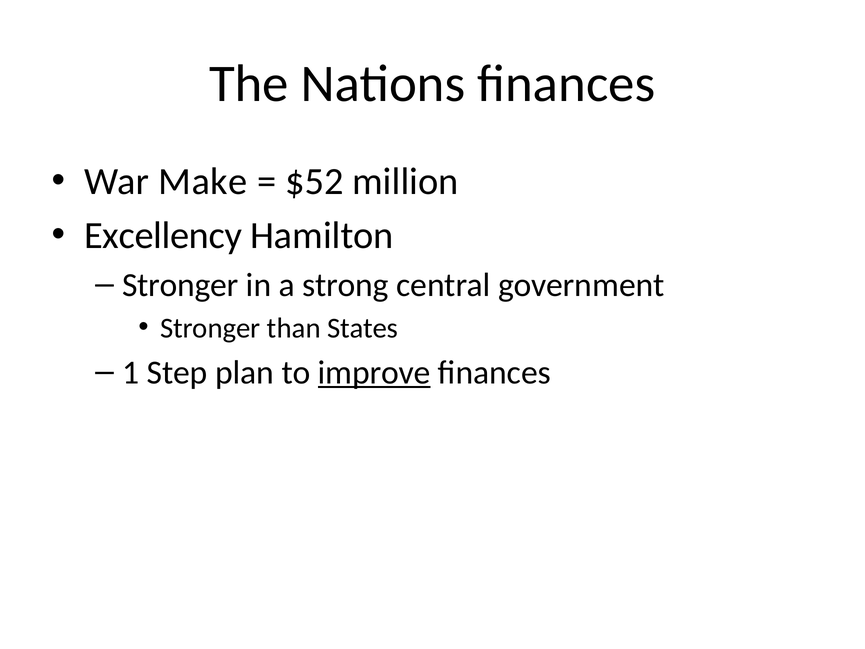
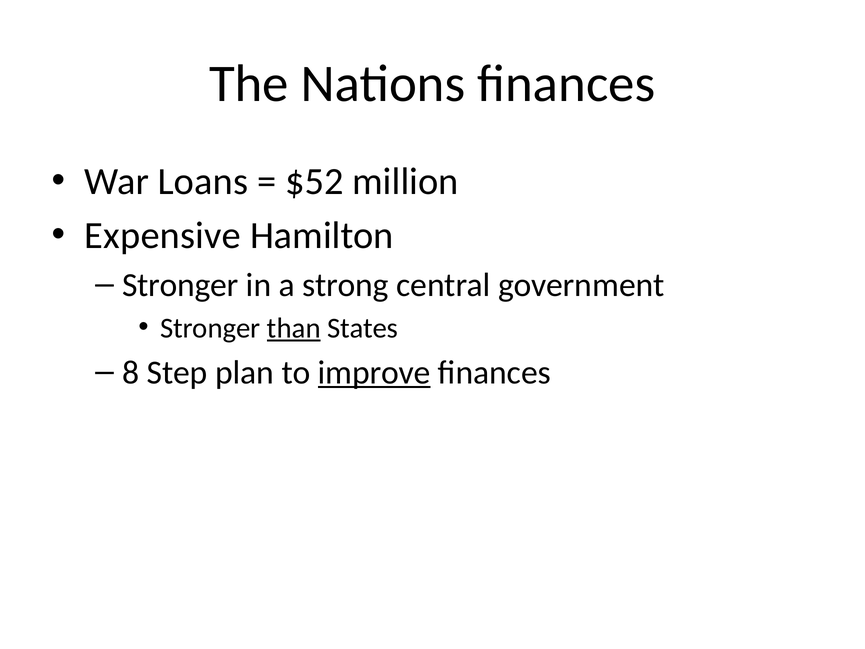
Make: Make -> Loans (203, 181)
Excellency: Excellency -> Expensive (163, 235)
than underline: none -> present (294, 328)
1: 1 -> 8 (131, 372)
